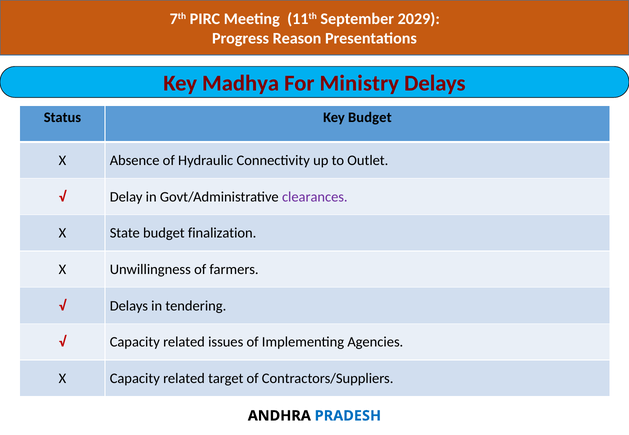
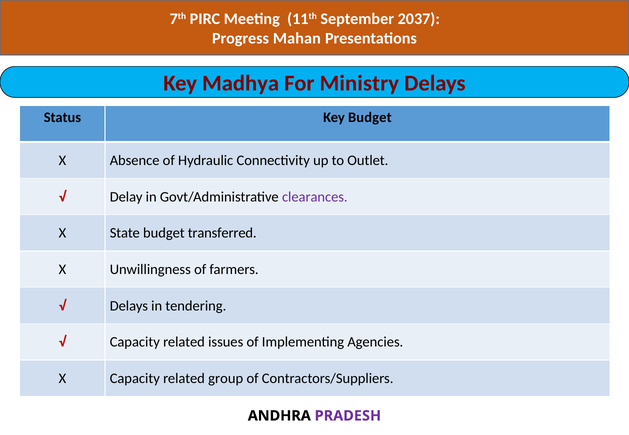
2029: 2029 -> 2037 (419, 19)
Reason: Reason -> Mahan (297, 38)
finalization: finalization -> transferred (222, 233)
target: target -> group (226, 379)
PRADESH colour: blue -> purple (348, 416)
